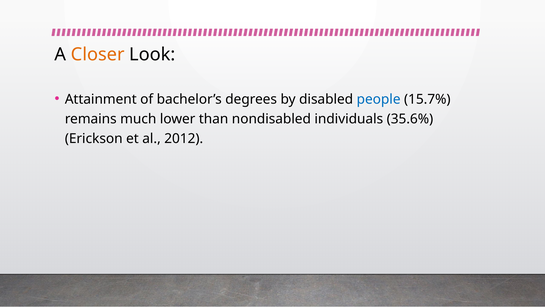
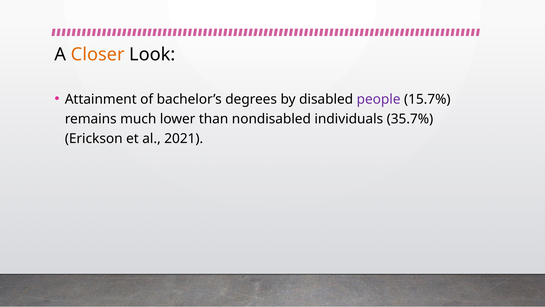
people colour: blue -> purple (379, 99)
35.6%: 35.6% -> 35.7% (410, 119)
2012: 2012 -> 2021 (184, 138)
